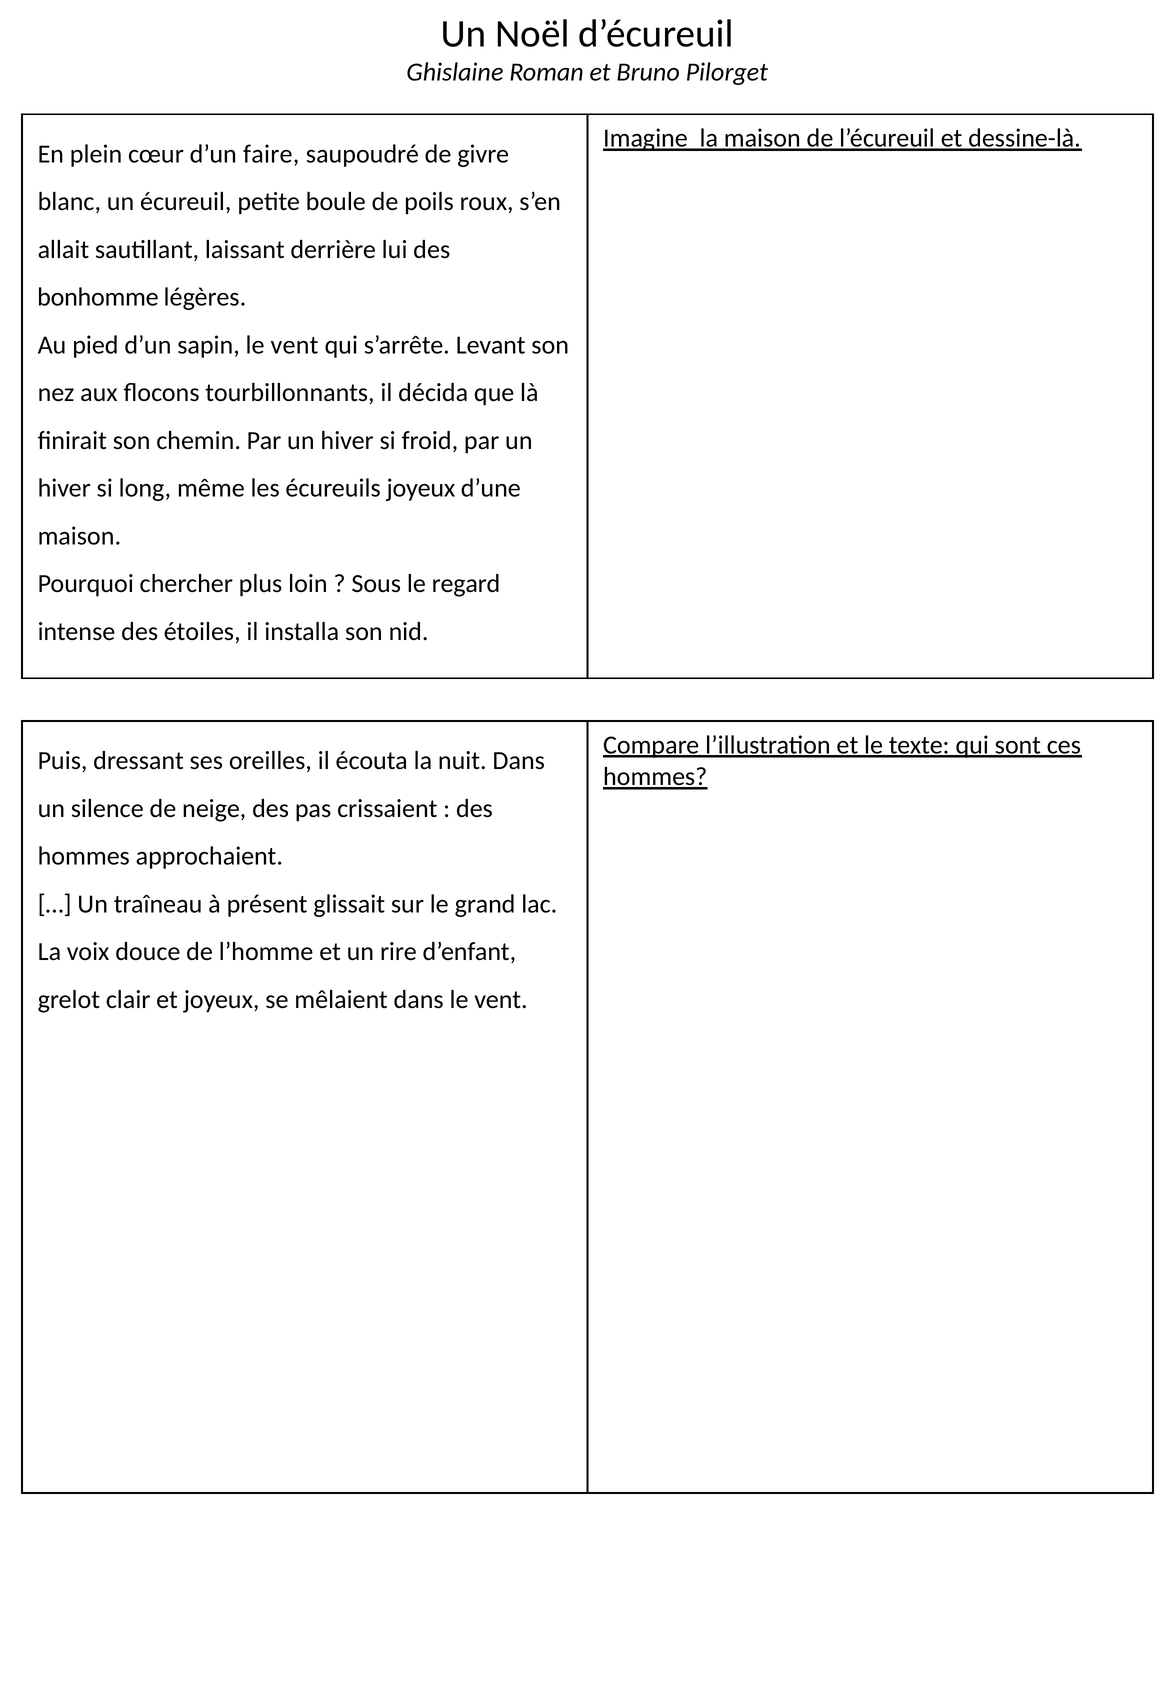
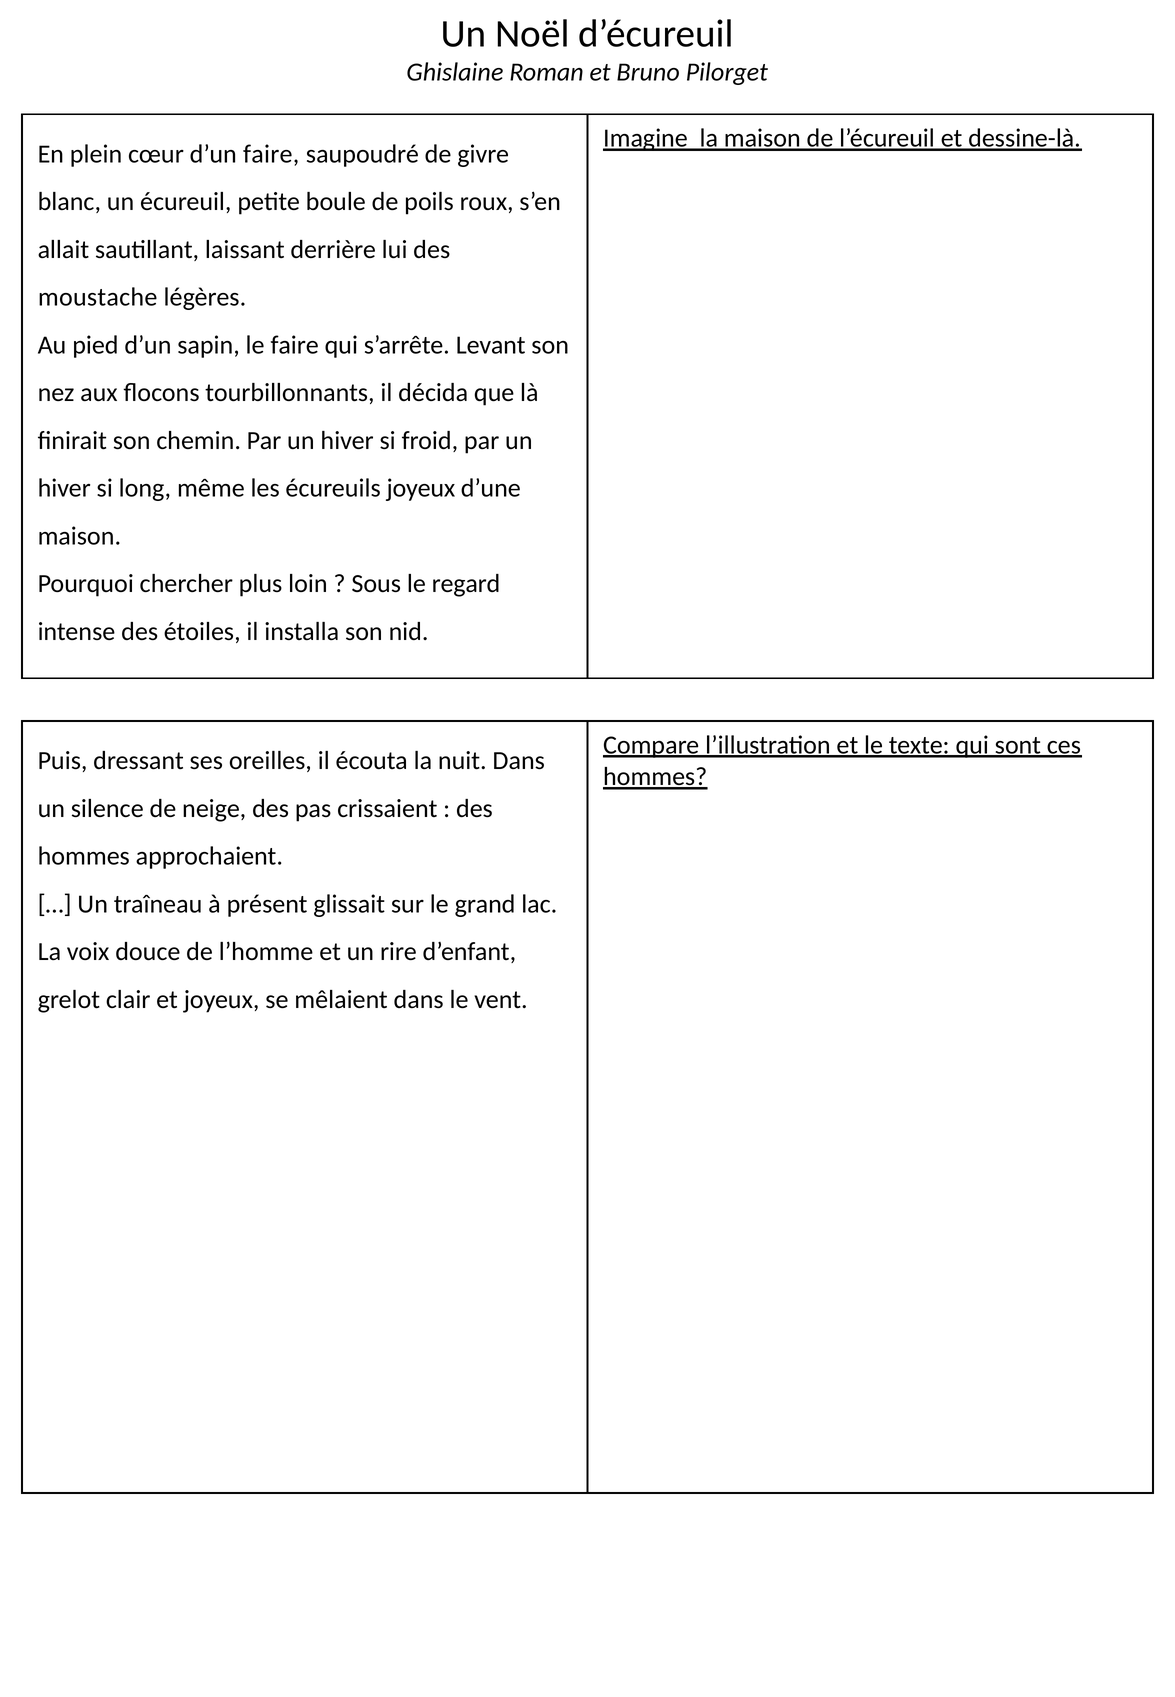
bonhomme: bonhomme -> moustache (98, 297)
sapin le vent: vent -> faire (295, 345)
